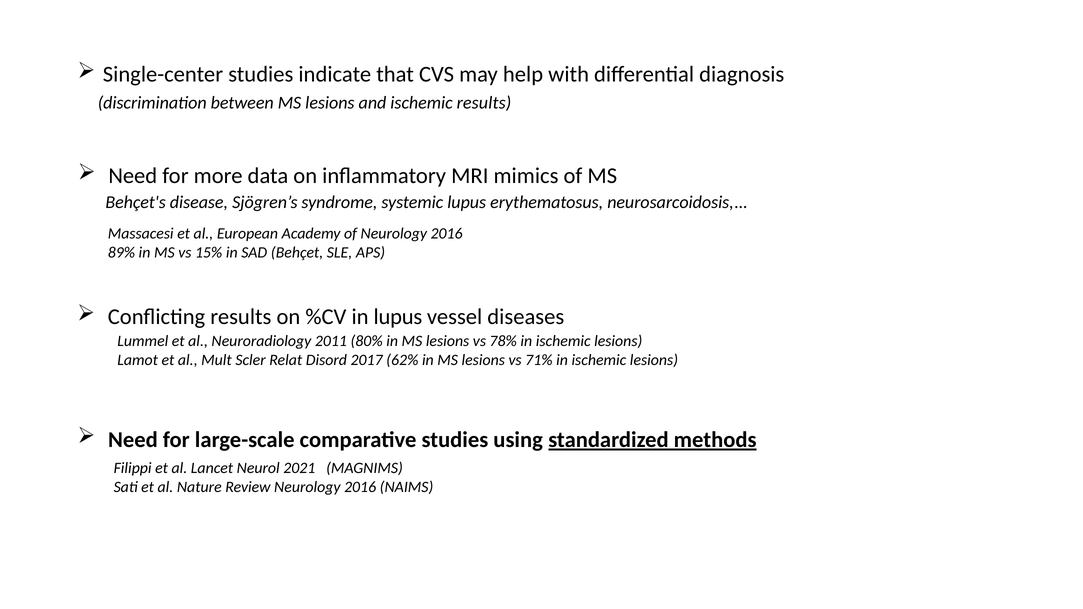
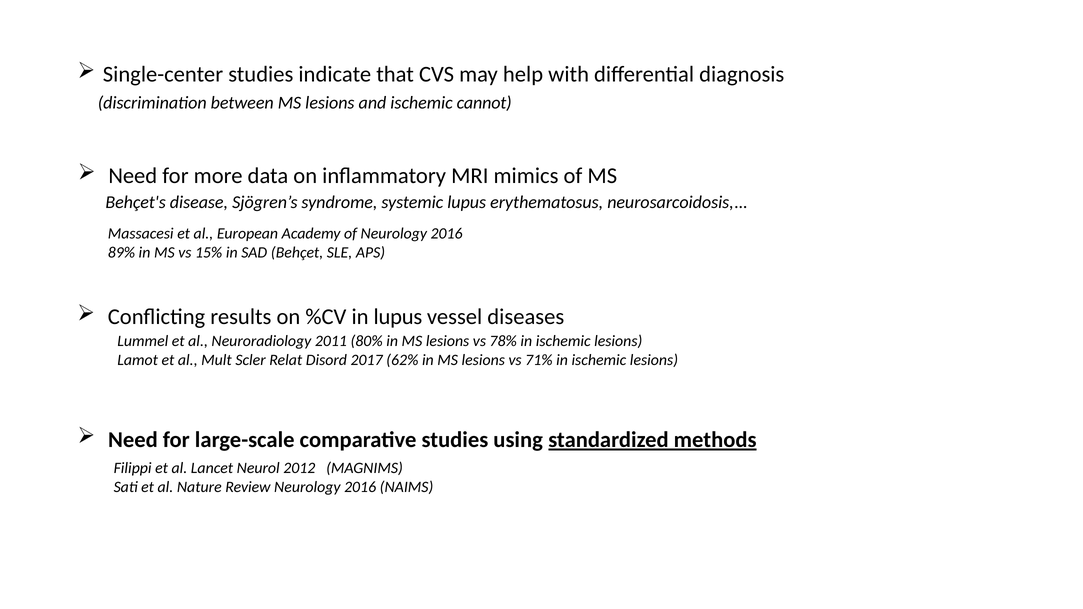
ischemic results: results -> cannot (484, 103)
2021: 2021 -> 2012 (299, 468)
